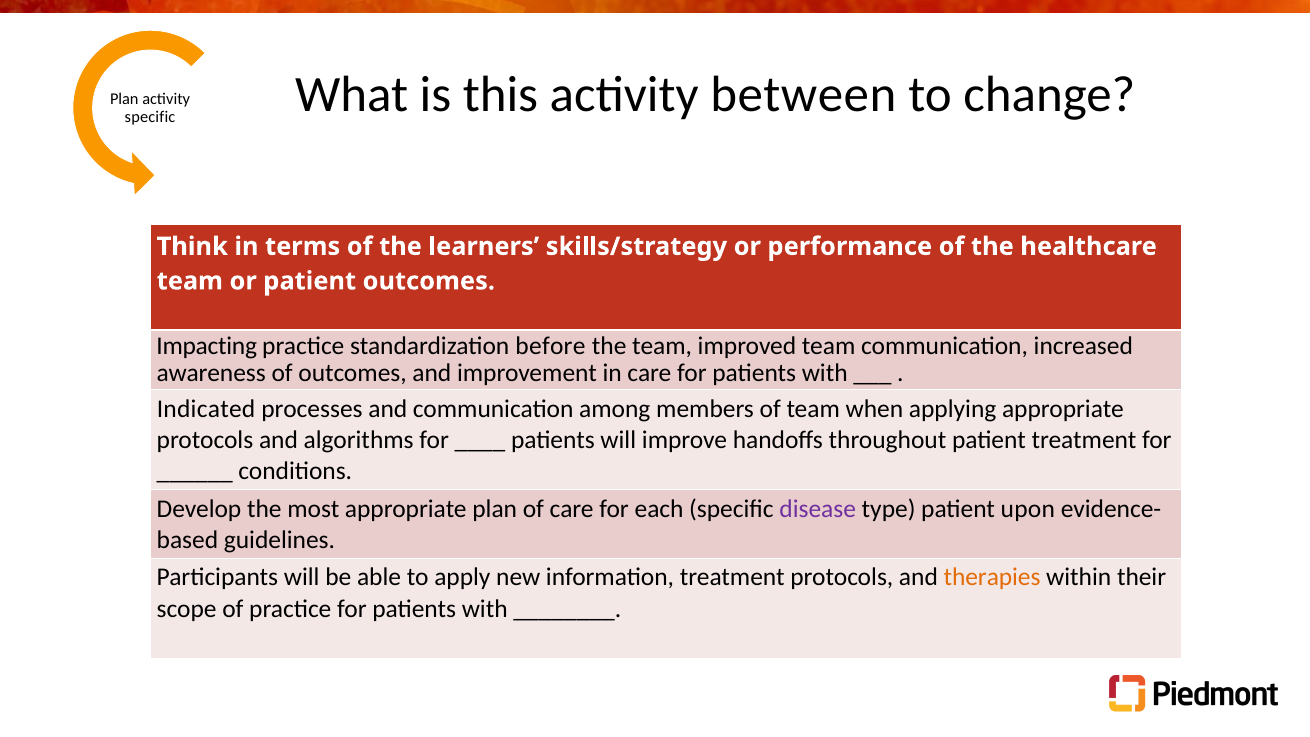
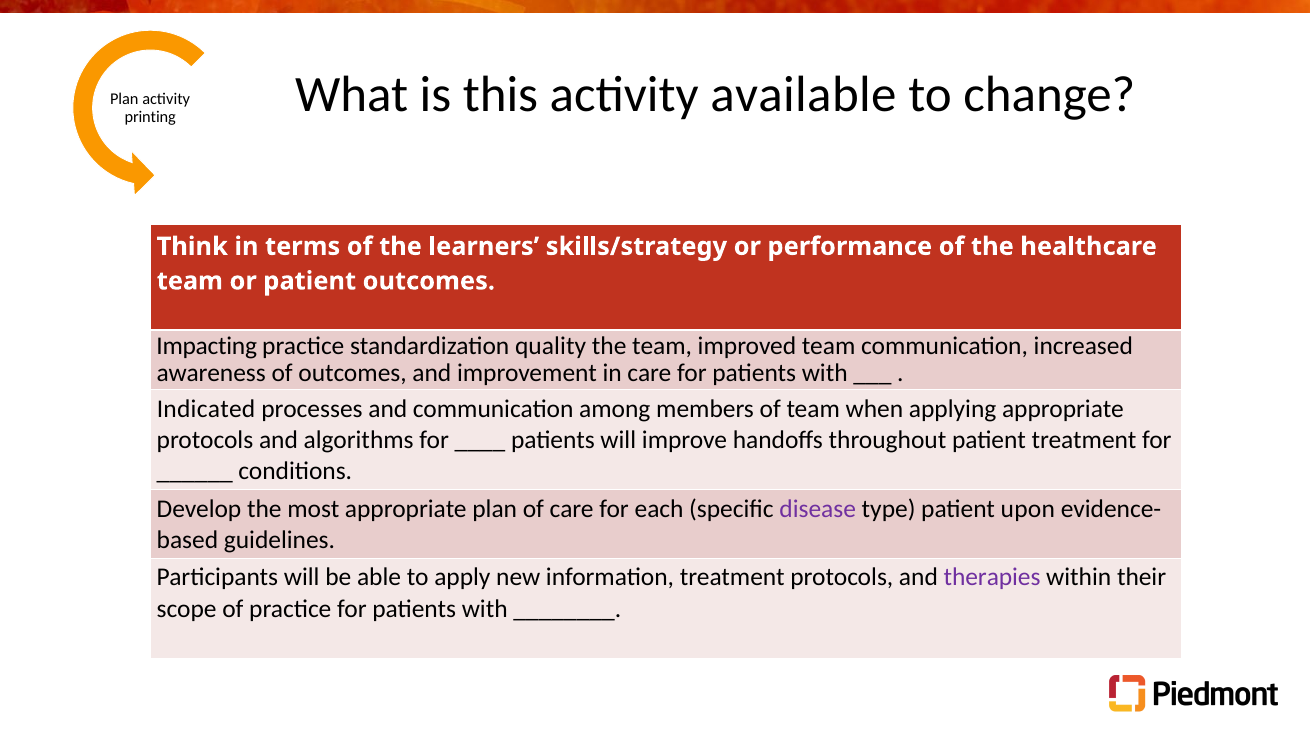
between: between -> available (803, 94)
specific: specific -> printing (150, 117)
before: before -> quality (551, 346)
therapies colour: orange -> purple (992, 577)
